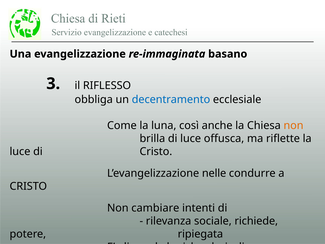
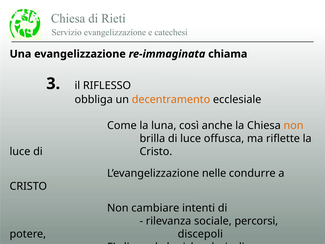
basano: basano -> chiama (228, 54)
decentramento colour: blue -> orange (171, 99)
richiede: richiede -> percorsi (256, 221)
ripiegata: ripiegata -> discepoli (200, 234)
